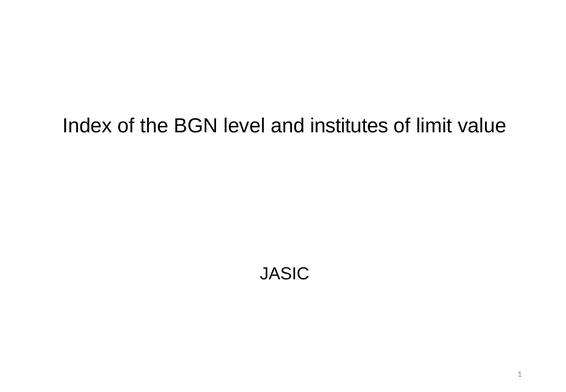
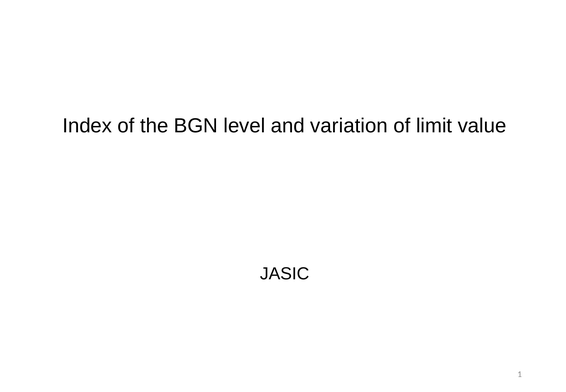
institutes: institutes -> variation (349, 126)
